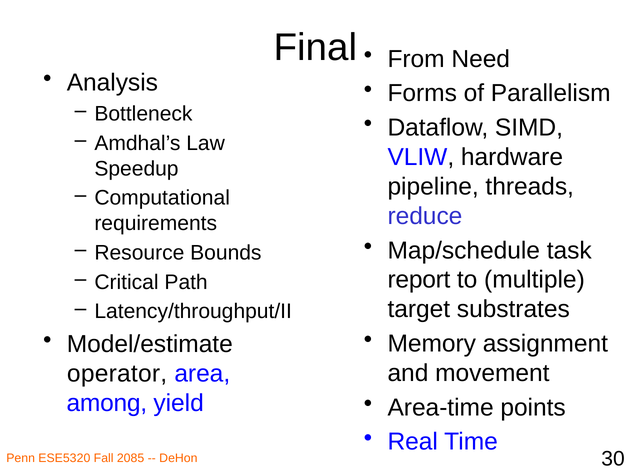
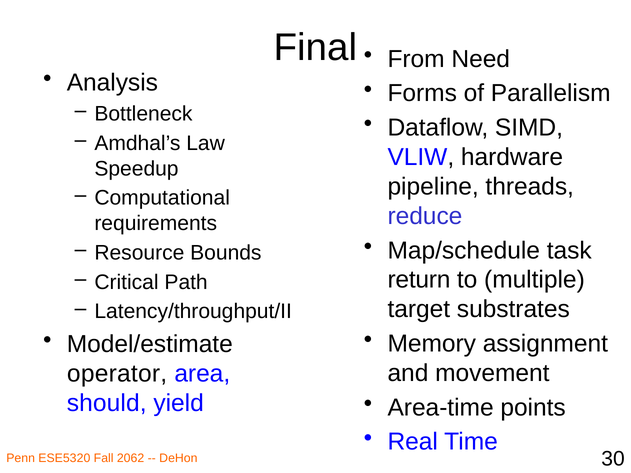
report: report -> return (419, 280)
among: among -> should (107, 403)
2085: 2085 -> 2062 (131, 458)
